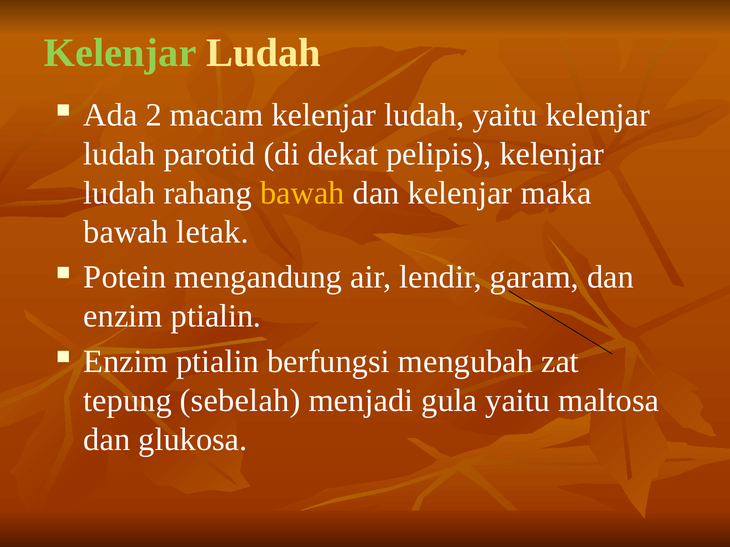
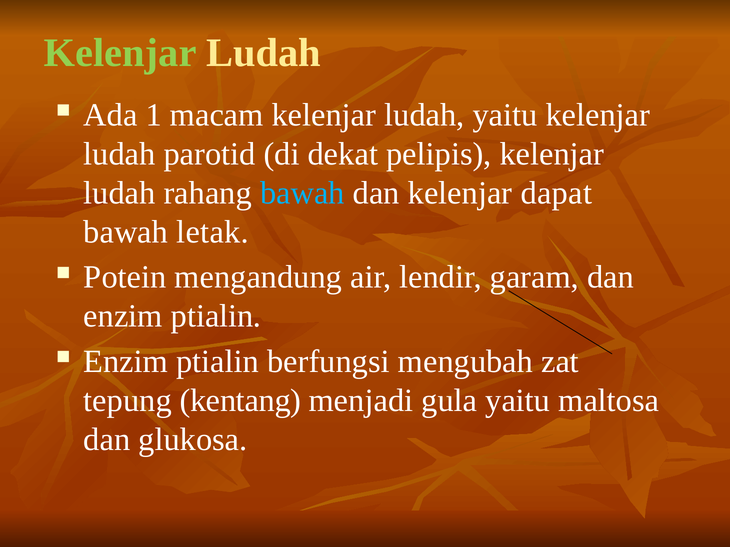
2: 2 -> 1 (154, 115)
bawah colour: yellow -> light blue (302, 193)
maka: maka -> dapat (556, 193)
sebelah: sebelah -> kentang (240, 401)
